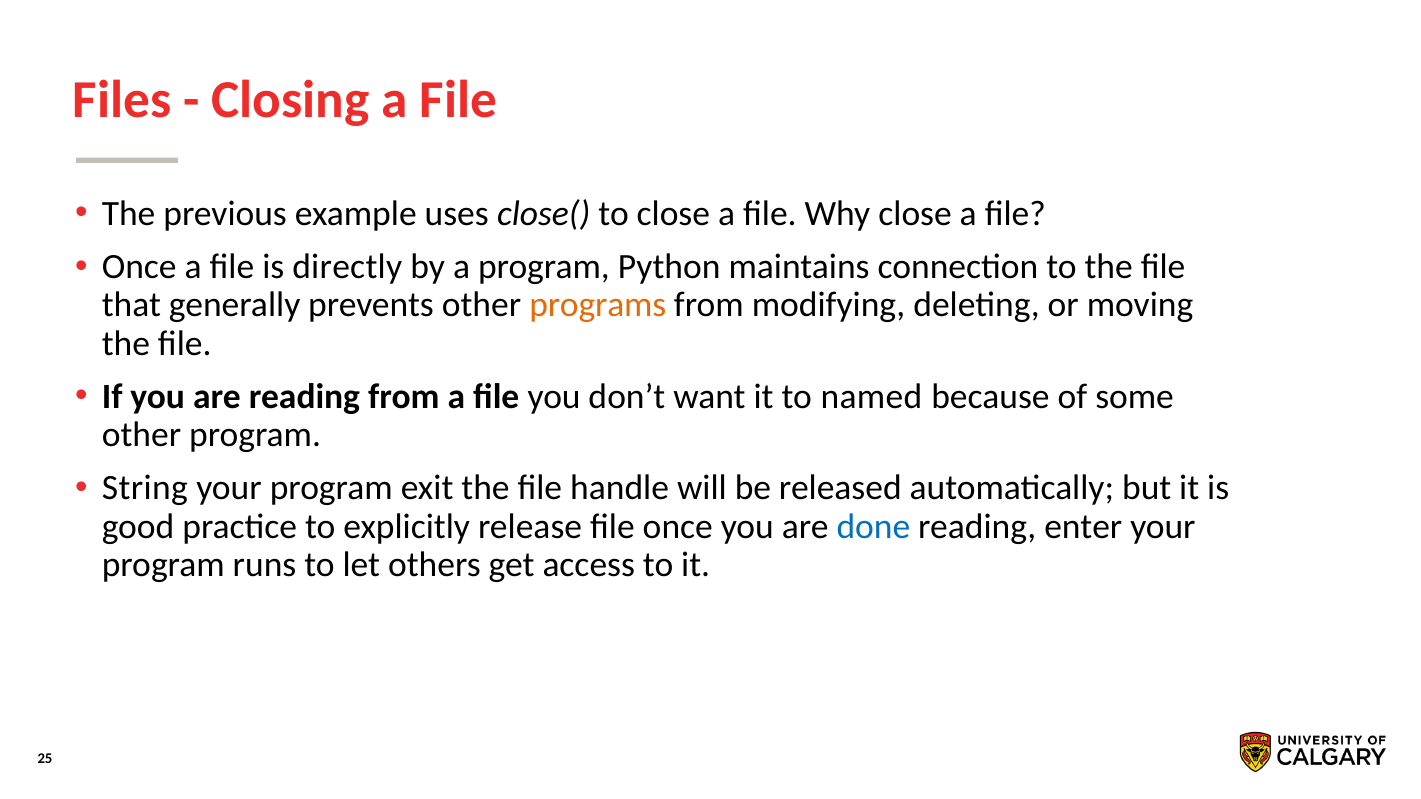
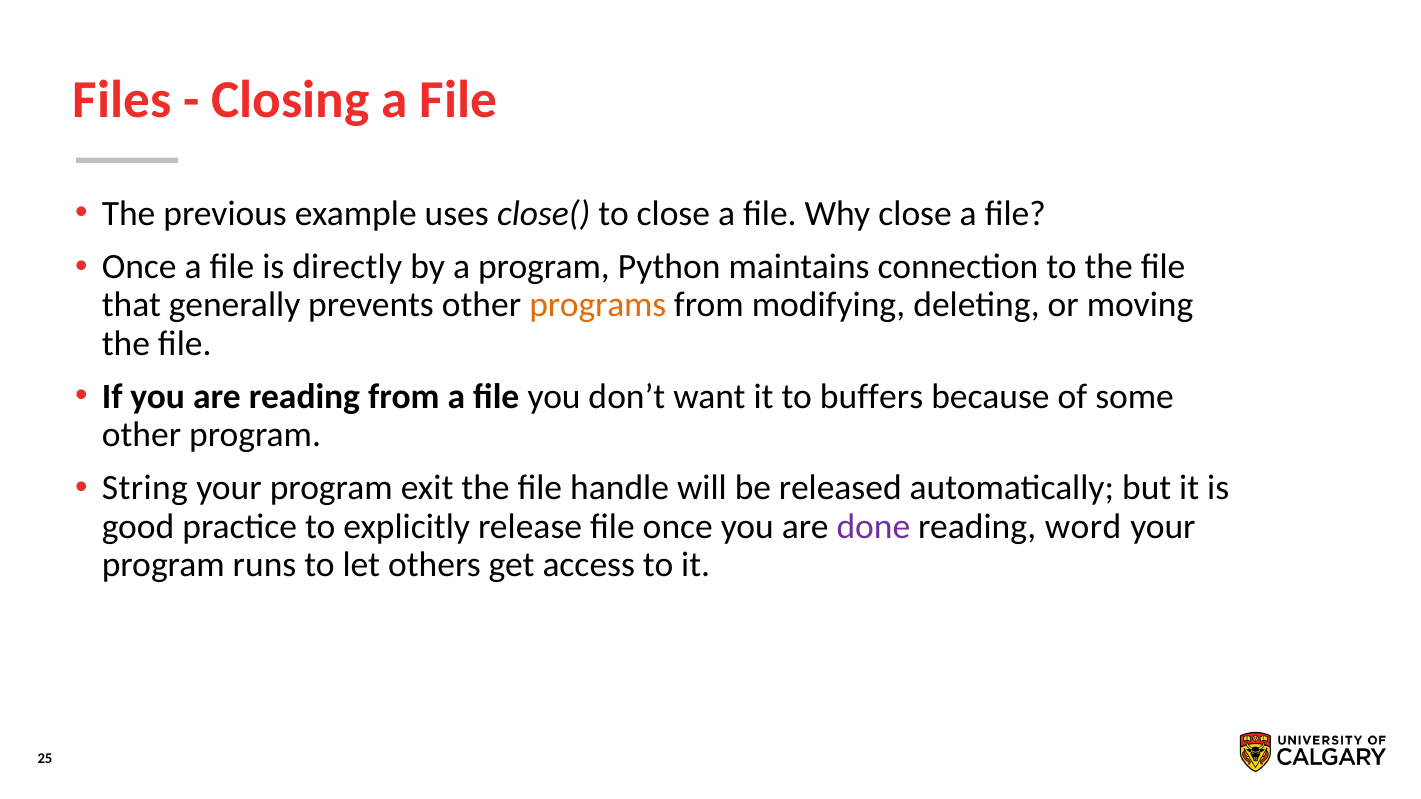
named: named -> buffers (872, 397)
done colour: blue -> purple (873, 527)
enter: enter -> word (1083, 527)
